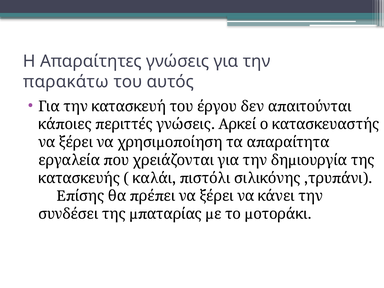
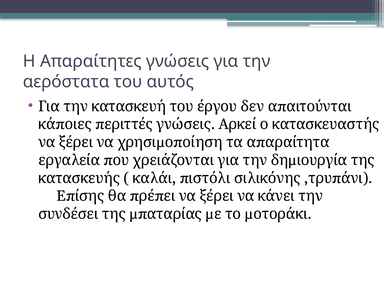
παρακάτω: παρακάτω -> αερόστατα (66, 82)
